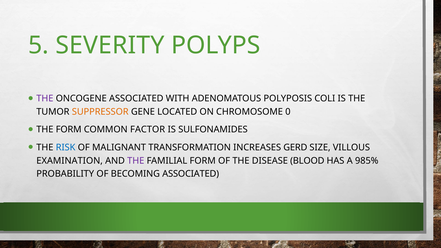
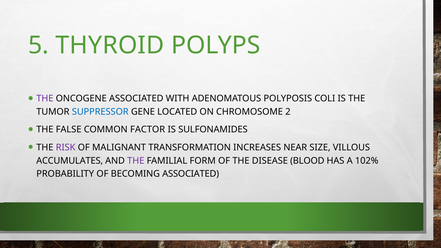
SEVERITY: SEVERITY -> THYROID (110, 45)
SUPPRESSOR colour: orange -> blue (100, 112)
0: 0 -> 2 (288, 112)
THE FORM: FORM -> FALSE (69, 130)
RISK colour: blue -> purple (66, 147)
GERD: GERD -> NEAR (295, 147)
EXAMINATION: EXAMINATION -> ACCUMULATES (70, 161)
985%: 985% -> 102% (367, 161)
